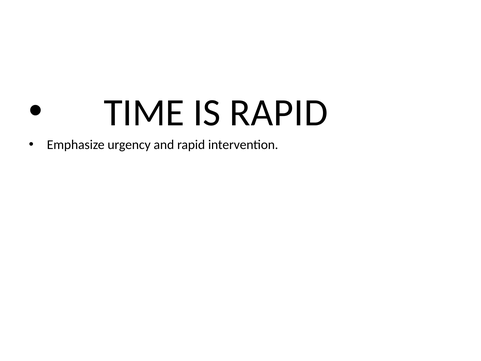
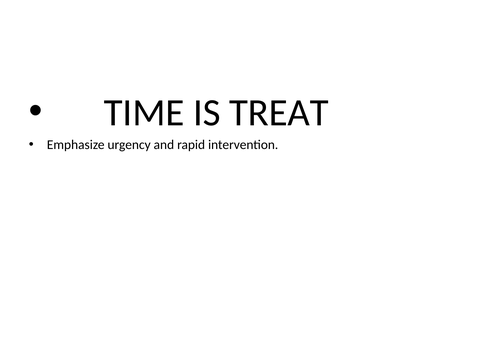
IS RAPID: RAPID -> TREAT (279, 113)
